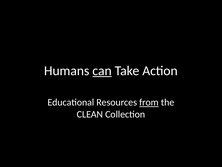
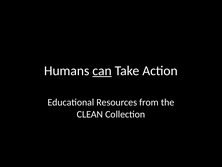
from underline: present -> none (149, 102)
